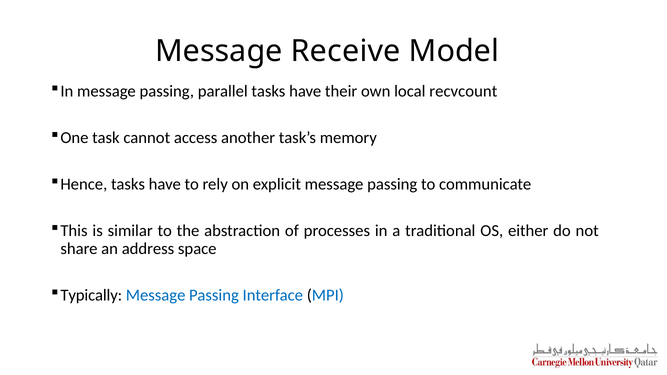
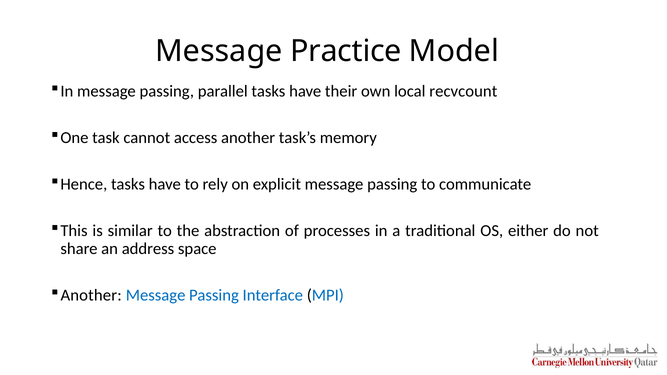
Receive: Receive -> Practice (346, 51)
Typically: Typically -> Another (91, 295)
